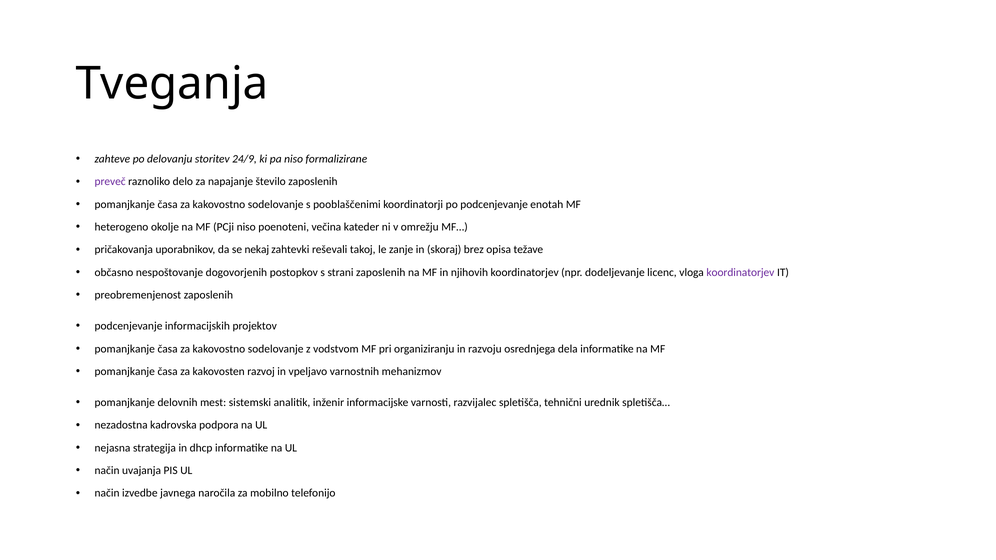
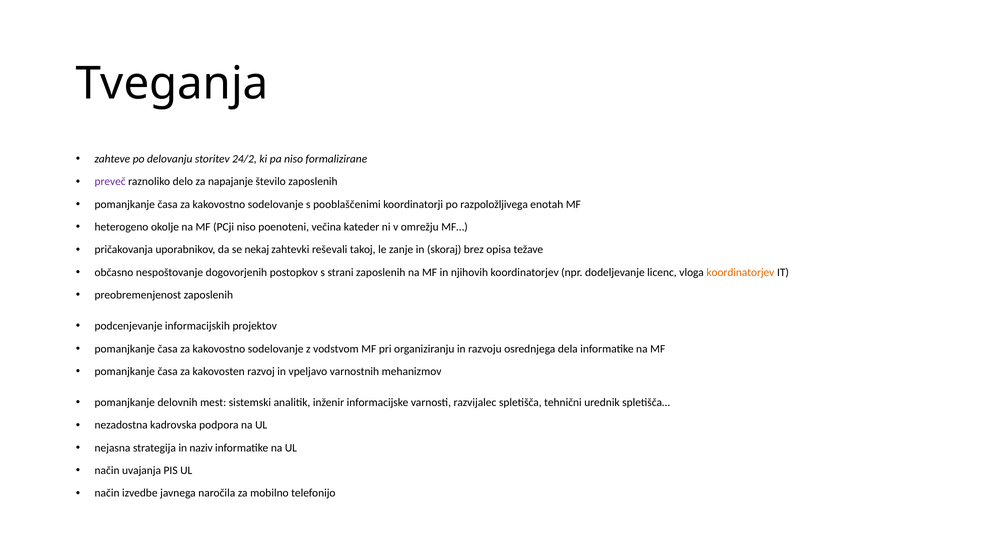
24/9: 24/9 -> 24/2 (244, 159)
po podcenjevanje: podcenjevanje -> razpoložljivega (494, 204)
koordinatorjev colour: purple -> orange (740, 273)
dhcp: dhcp -> naziv (201, 448)
